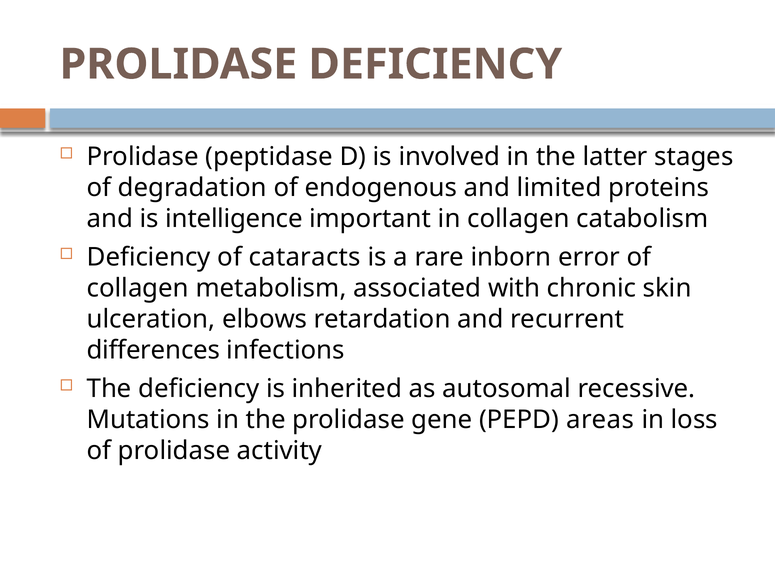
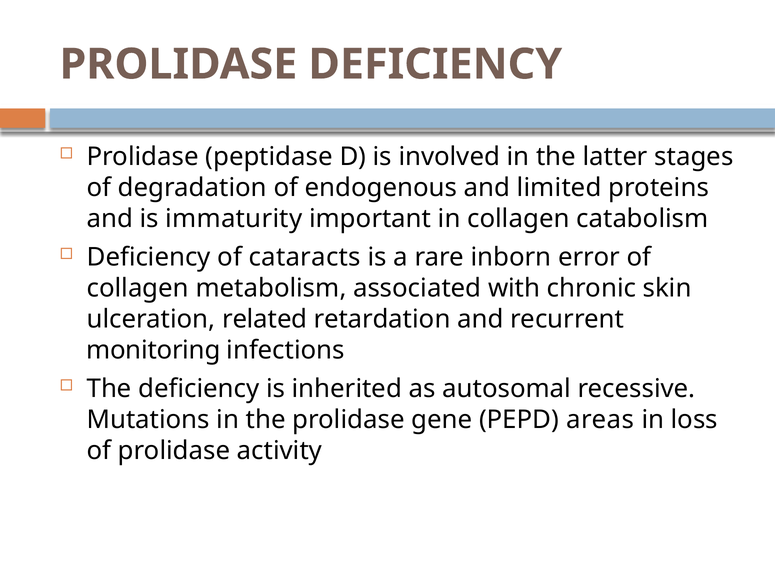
intelligence: intelligence -> immaturity (234, 219)
elbows: elbows -> related (265, 319)
differences: differences -> monitoring (153, 350)
